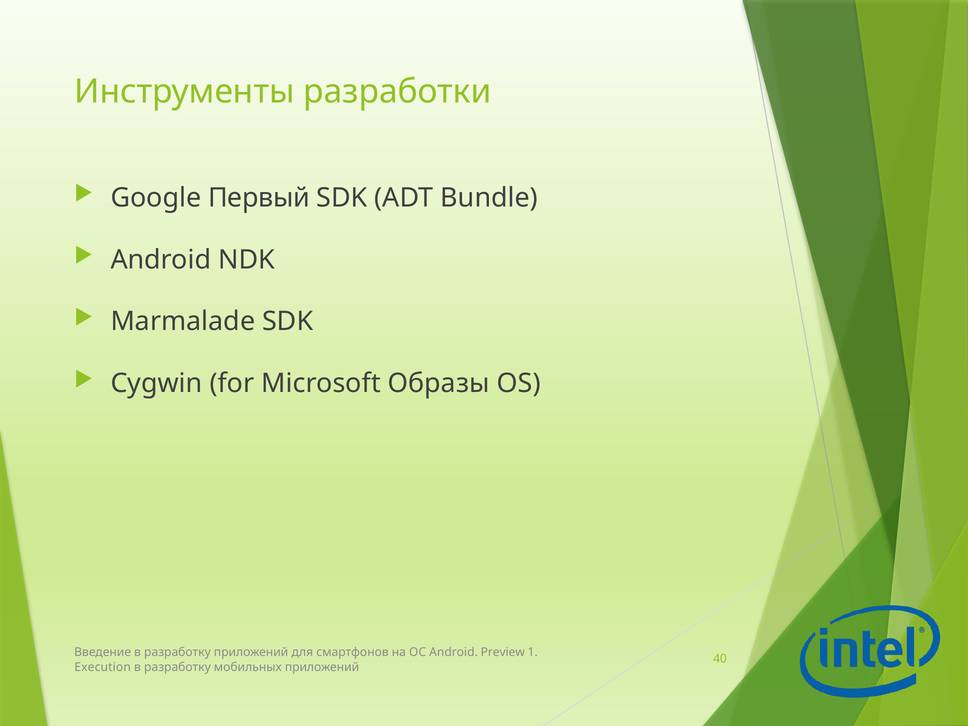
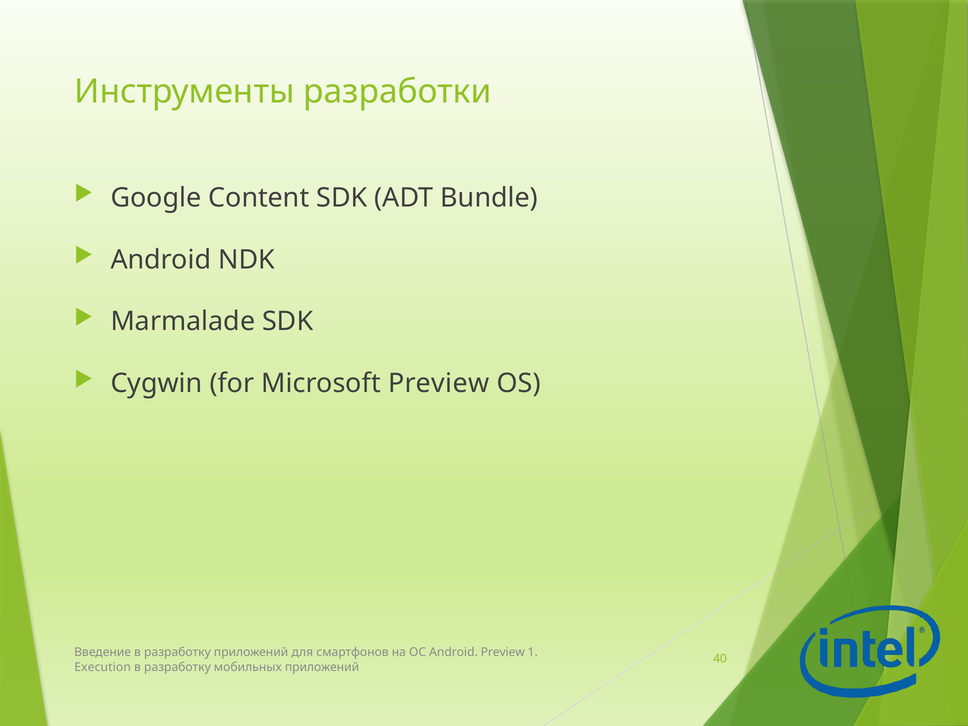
Первый: Первый -> Content (259, 198)
Microsoft Образы: Образы -> Preview (439, 383)
